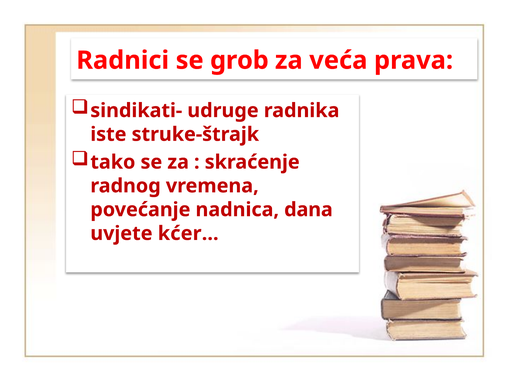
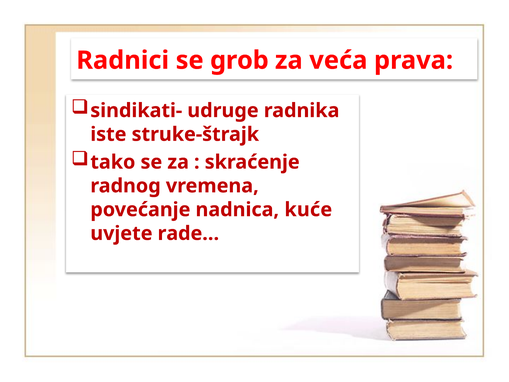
dana: dana -> kuće (308, 210)
kćer…: kćer… -> rade… (188, 233)
